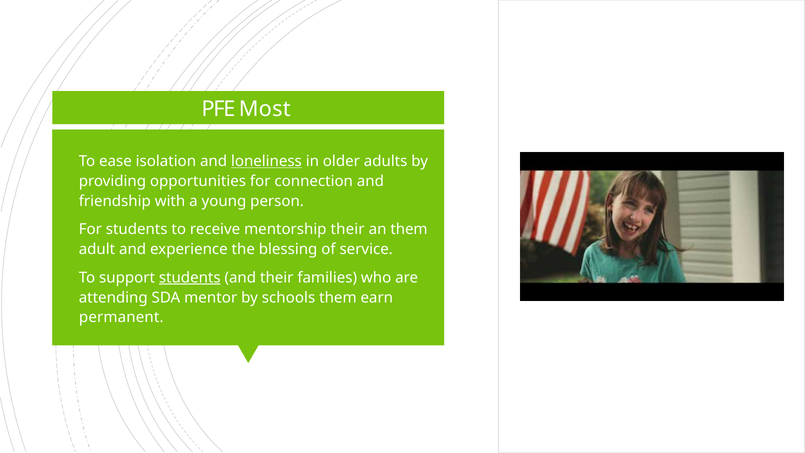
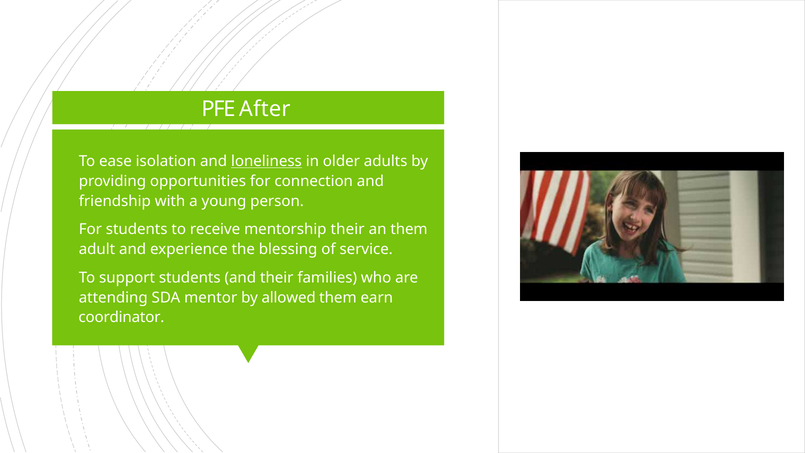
Most: Most -> After (265, 109)
students underline: present -> none (190, 278)
schools: schools -> allowed (289, 297)
permanent: permanent -> coordinator (121, 317)
